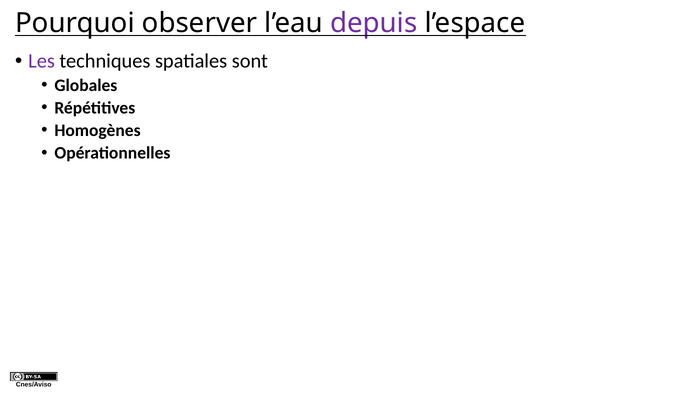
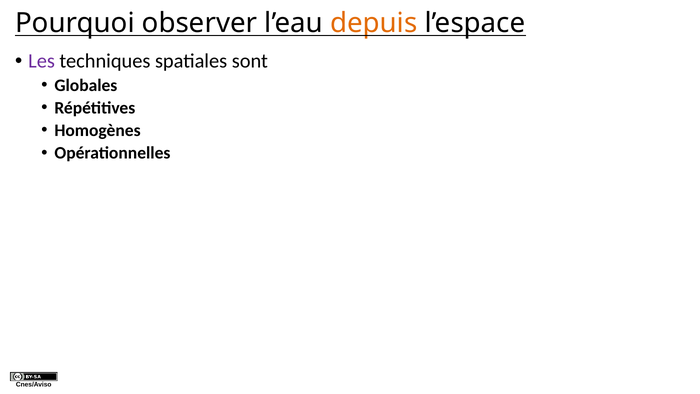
depuis colour: purple -> orange (374, 23)
